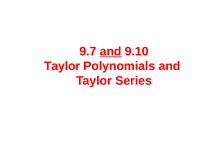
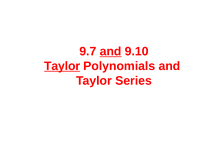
Taylor underline: none -> present (62, 66)
